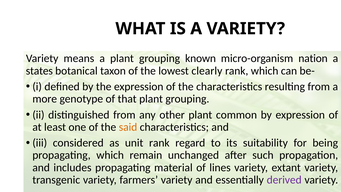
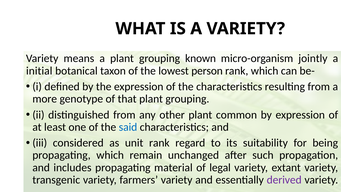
nation: nation -> jointly (313, 58)
states: states -> initial (39, 71)
clearly: clearly -> person (207, 71)
said colour: orange -> blue (128, 127)
lines: lines -> legal (220, 167)
